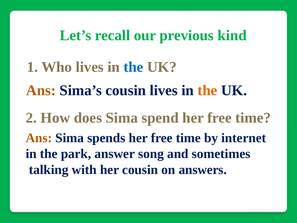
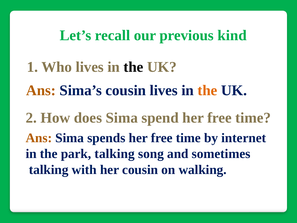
the colour: blue -> black (133, 67)
park answer: answer -> talking (115, 154)
answers: answers -> walking (203, 169)
